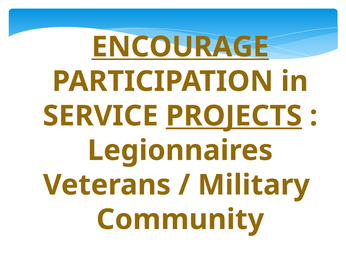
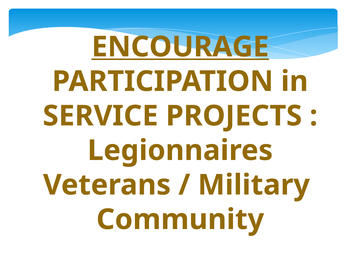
PROJECTS underline: present -> none (234, 116)
